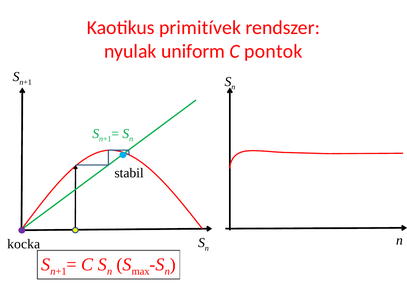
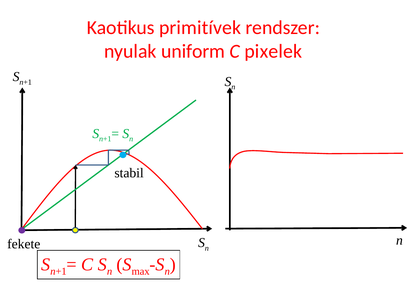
pontok: pontok -> pixelek (273, 51)
kocka: kocka -> fekete (24, 244)
